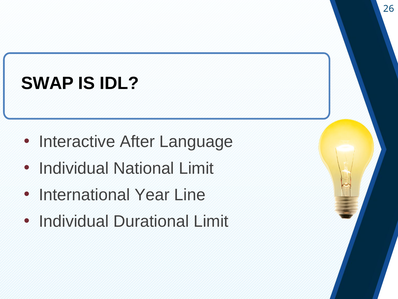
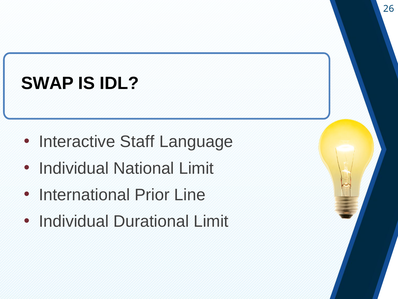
After: After -> Staff (137, 141)
Year: Year -> Prior (152, 195)
